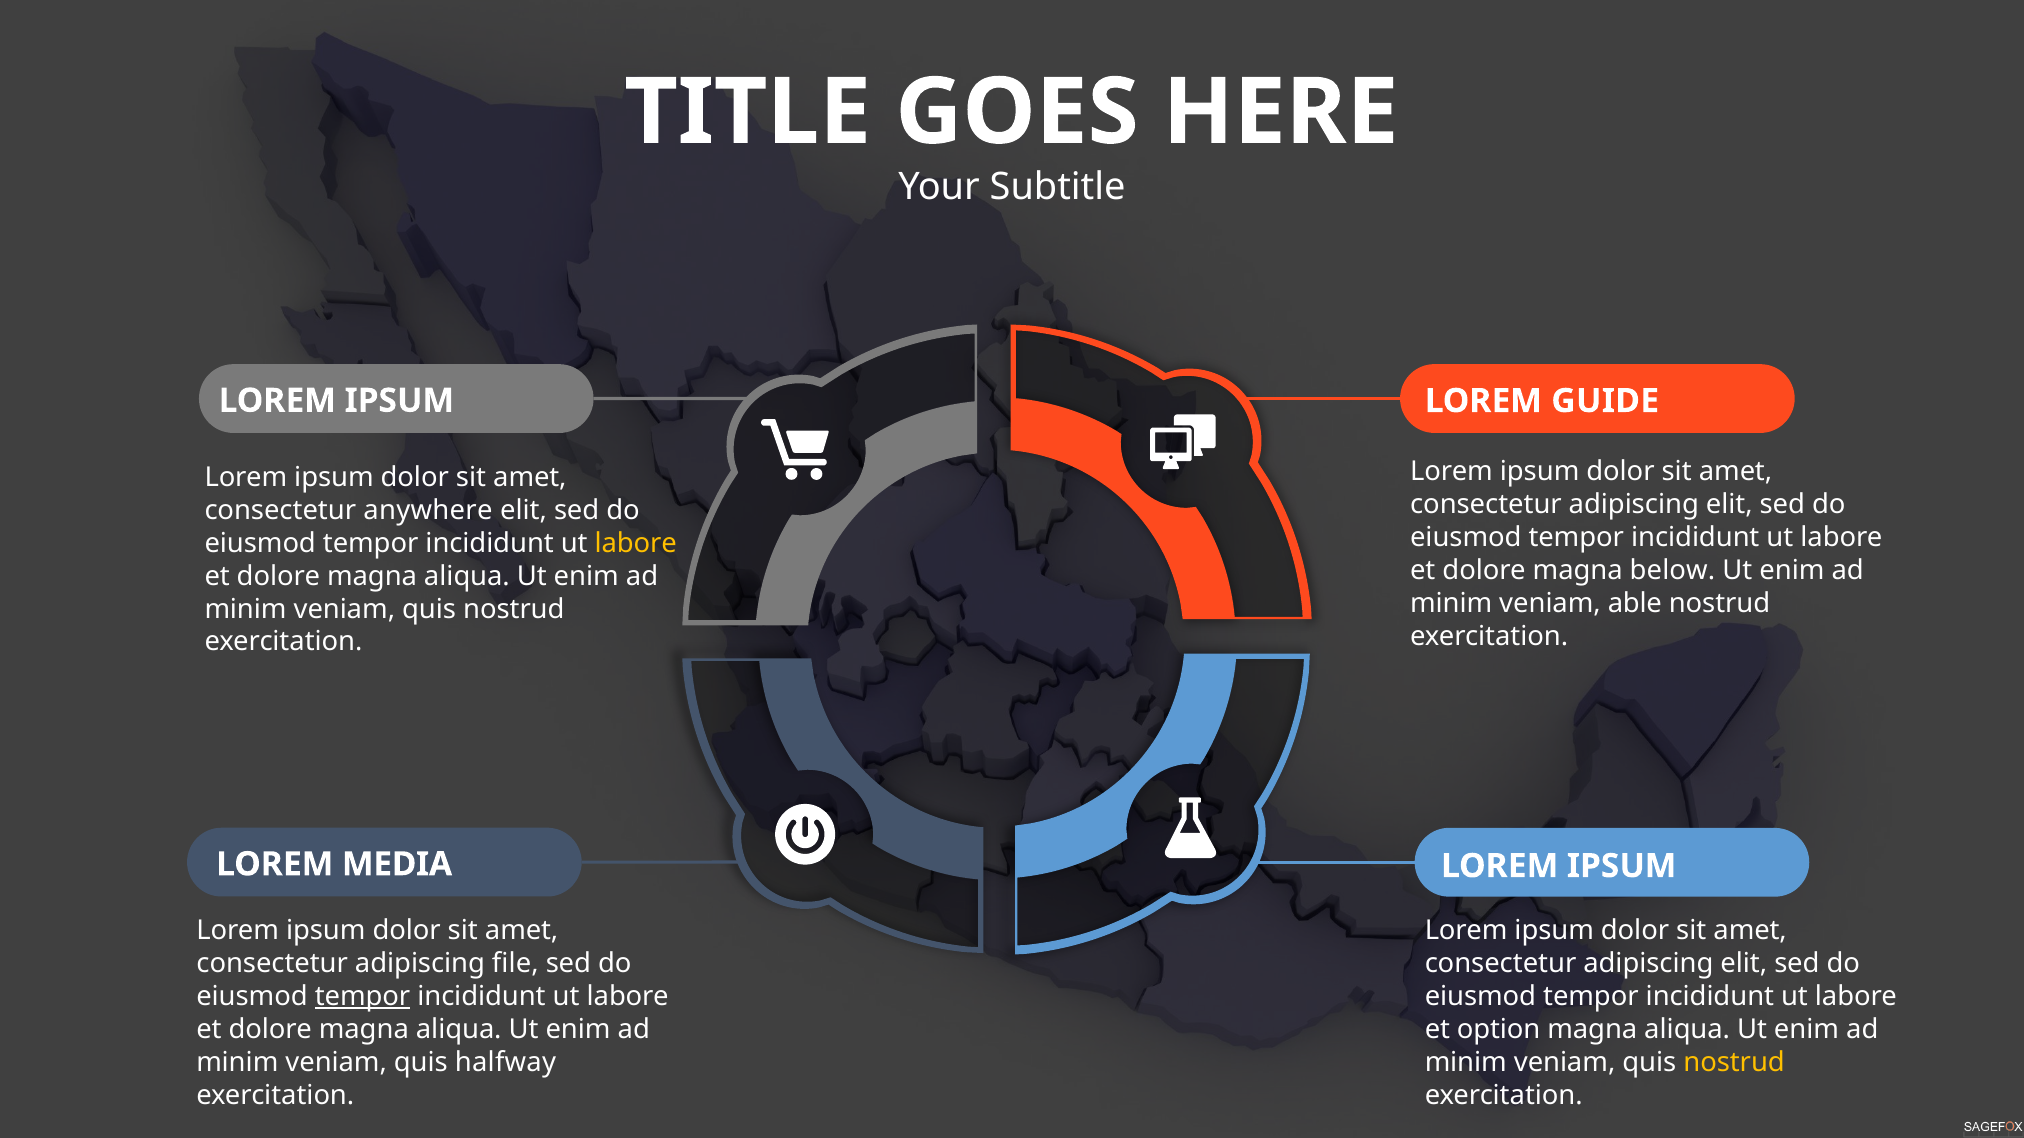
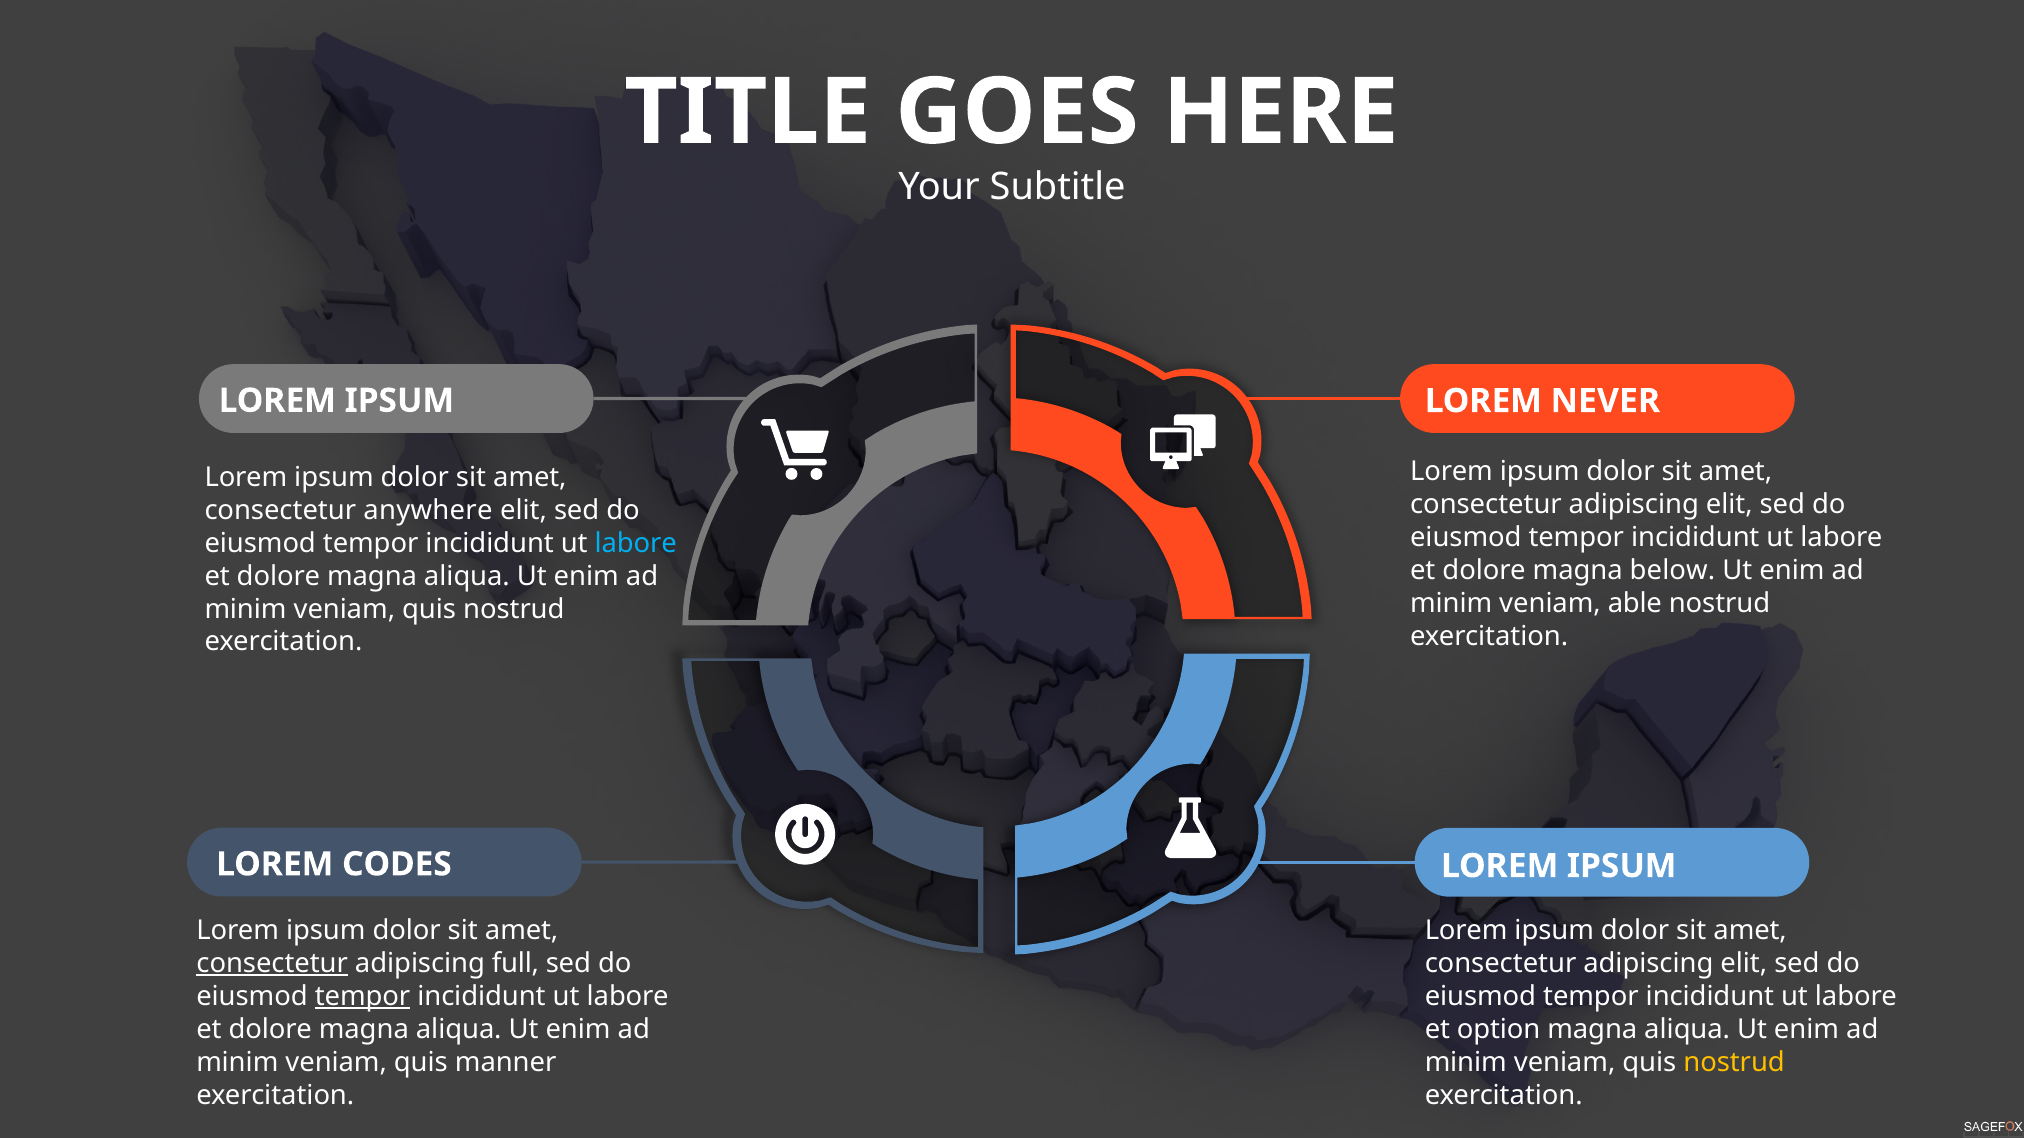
GUIDE: GUIDE -> NEVER (1605, 401)
labore colour: yellow -> light blue (636, 543)
MEDIA: MEDIA -> CODES (397, 865)
consectetur underline: none -> present (272, 964)
file: file -> full (515, 964)
halfway: halfway -> manner (506, 1063)
